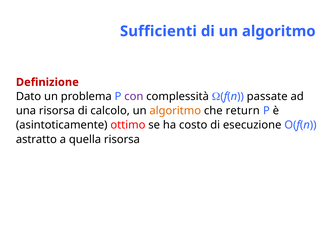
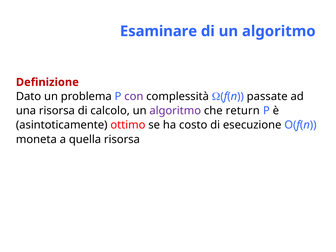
Sufficienti: Sufficienti -> Esaminare (159, 31)
algoritmo colour: orange -> purple (175, 111)
astratto: astratto -> moneta (36, 139)
